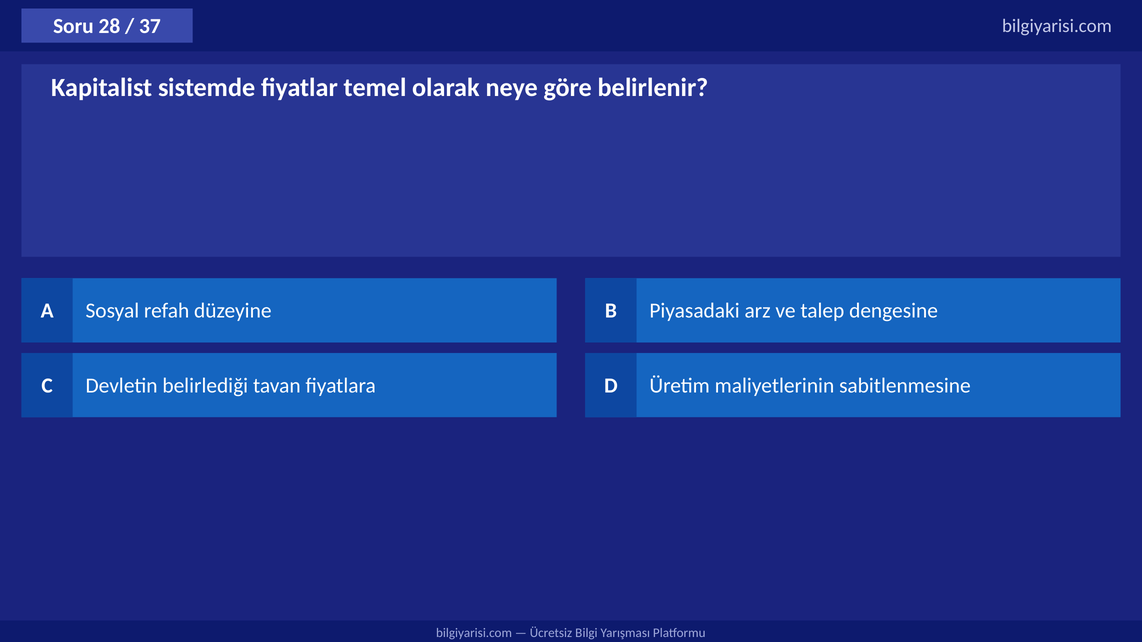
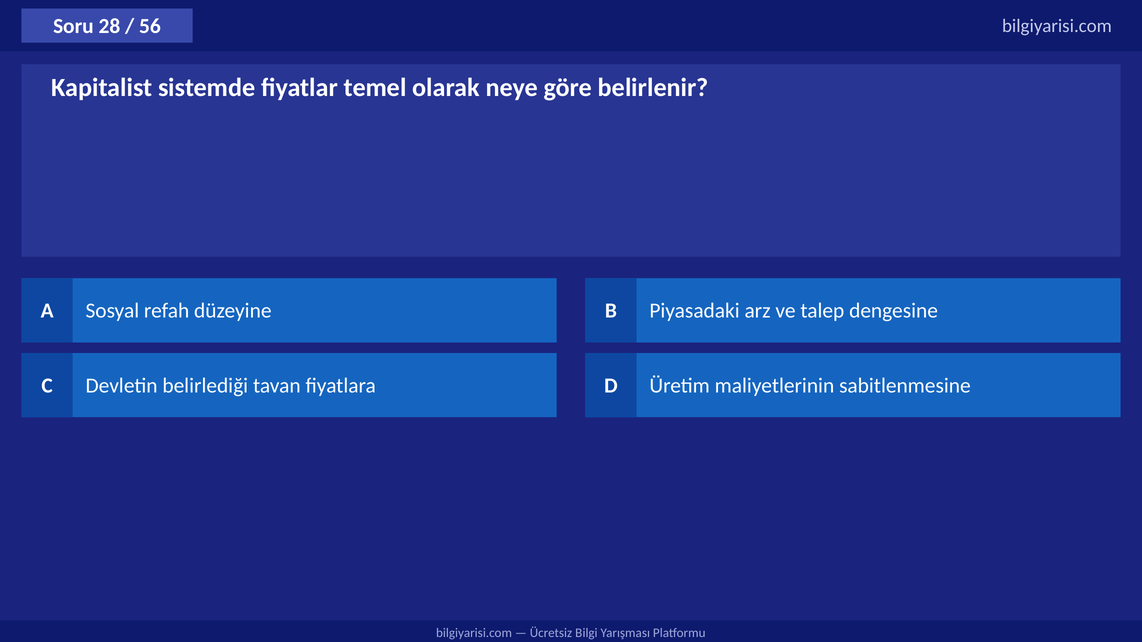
37: 37 -> 56 (150, 26)
